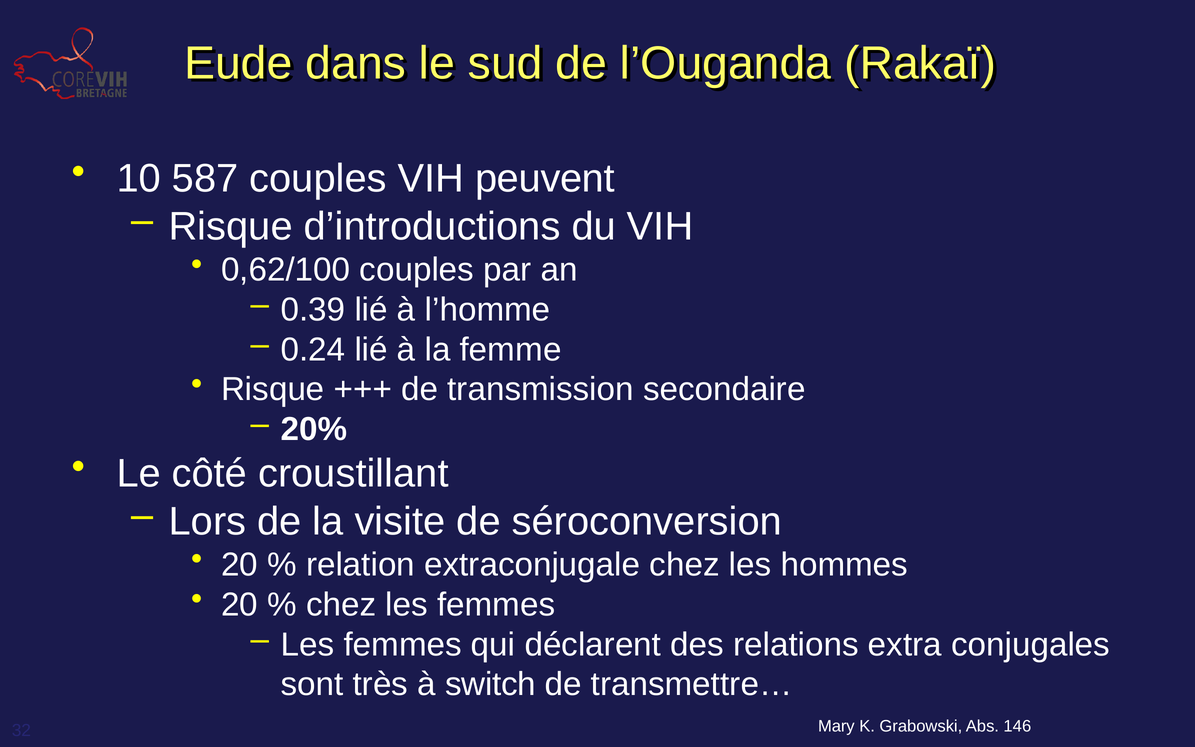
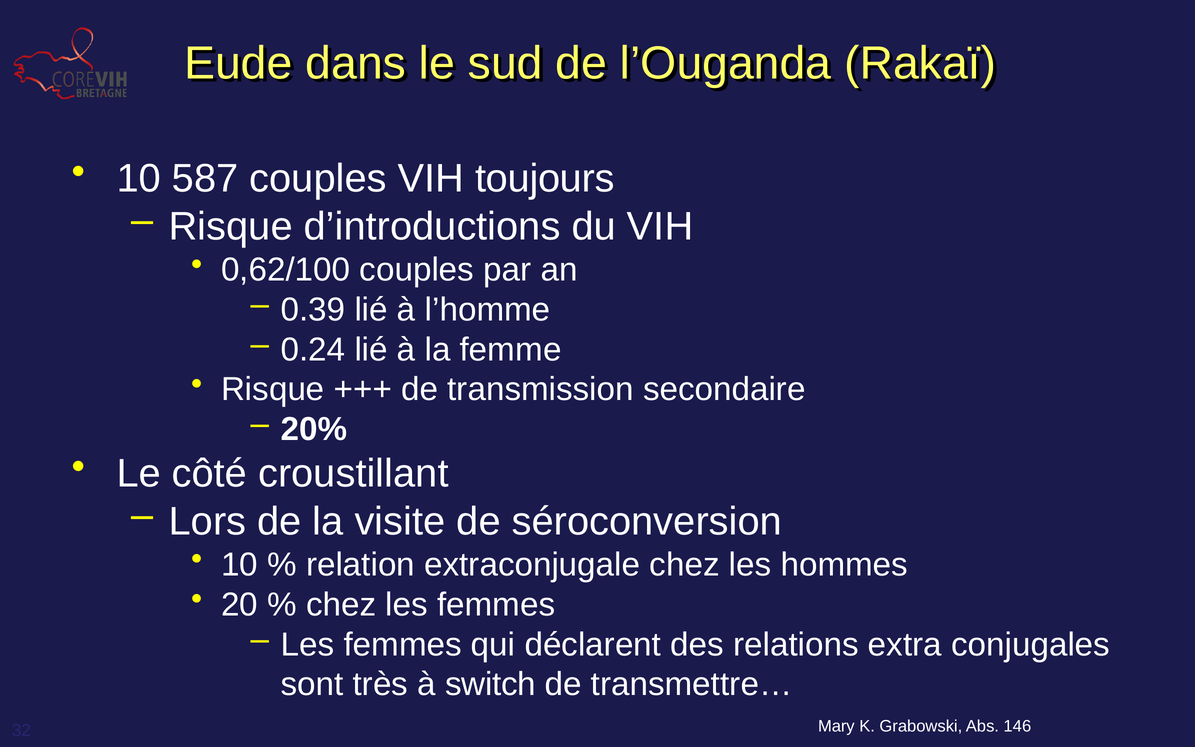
peuvent: peuvent -> toujours (545, 179)
20: 20 -> 10 (240, 565)
